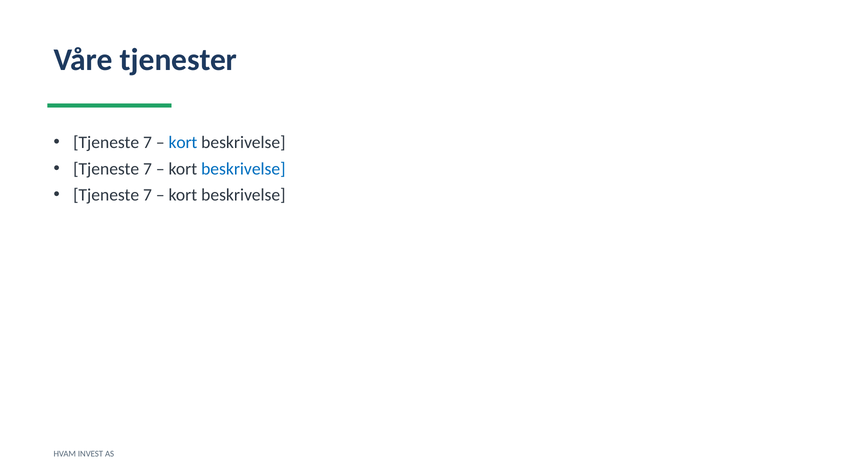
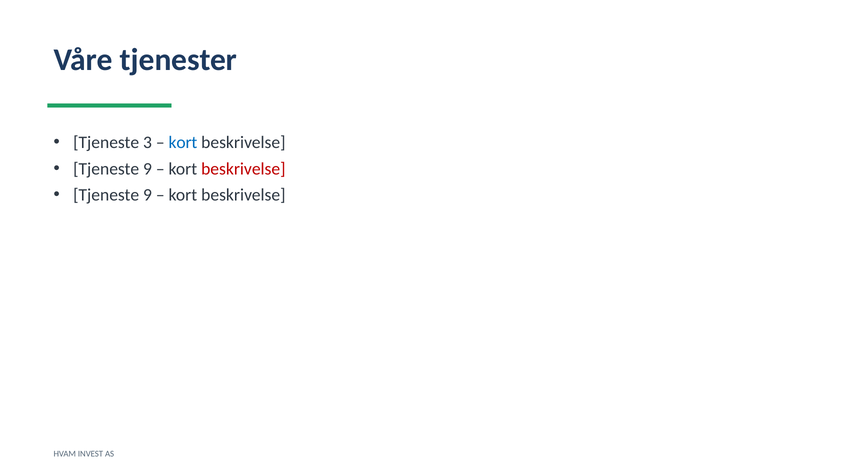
7: 7 -> 3 (147, 142)
7: 7 -> 9 (147, 169)
beskrivelse colour: blue -> red (243, 169)
7: 7 -> 9 (147, 195)
